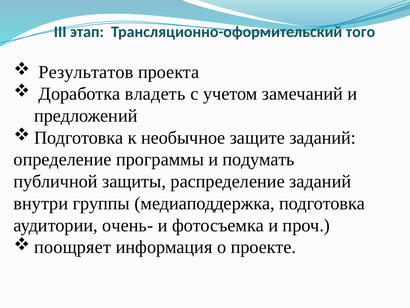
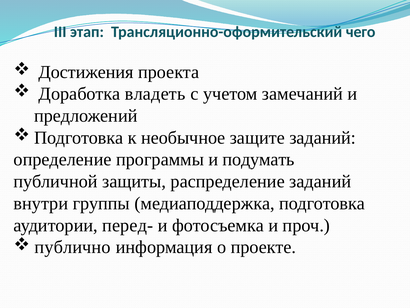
того: того -> чего (361, 32)
Результатов: Результатов -> Достижения (86, 72)
очень-: очень- -> перед- (128, 225)
поощряет: поощряет -> публично (73, 247)
